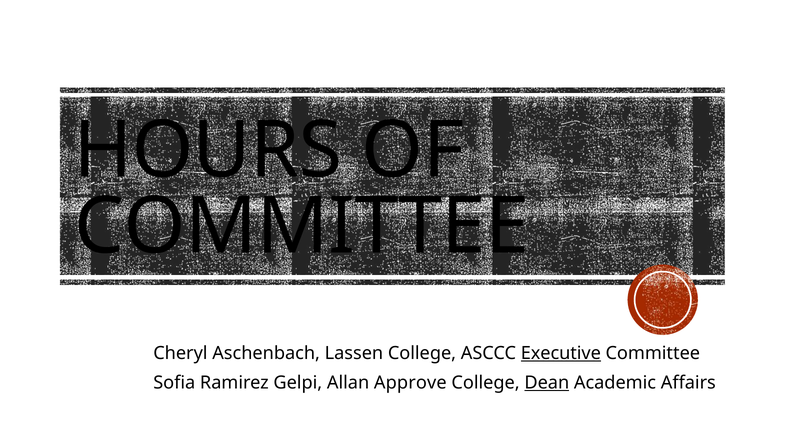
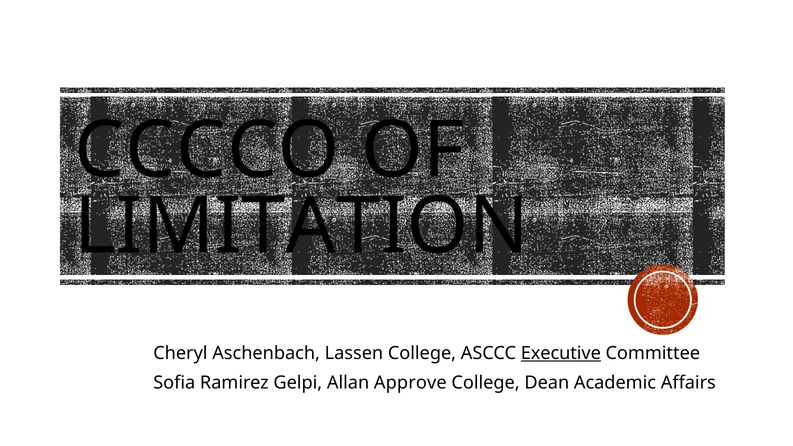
HOURS: HOURS -> CCCCO (207, 150)
COMMITTEE: COMMITTEE -> LIMITATION (302, 227)
Dean underline: present -> none (547, 383)
